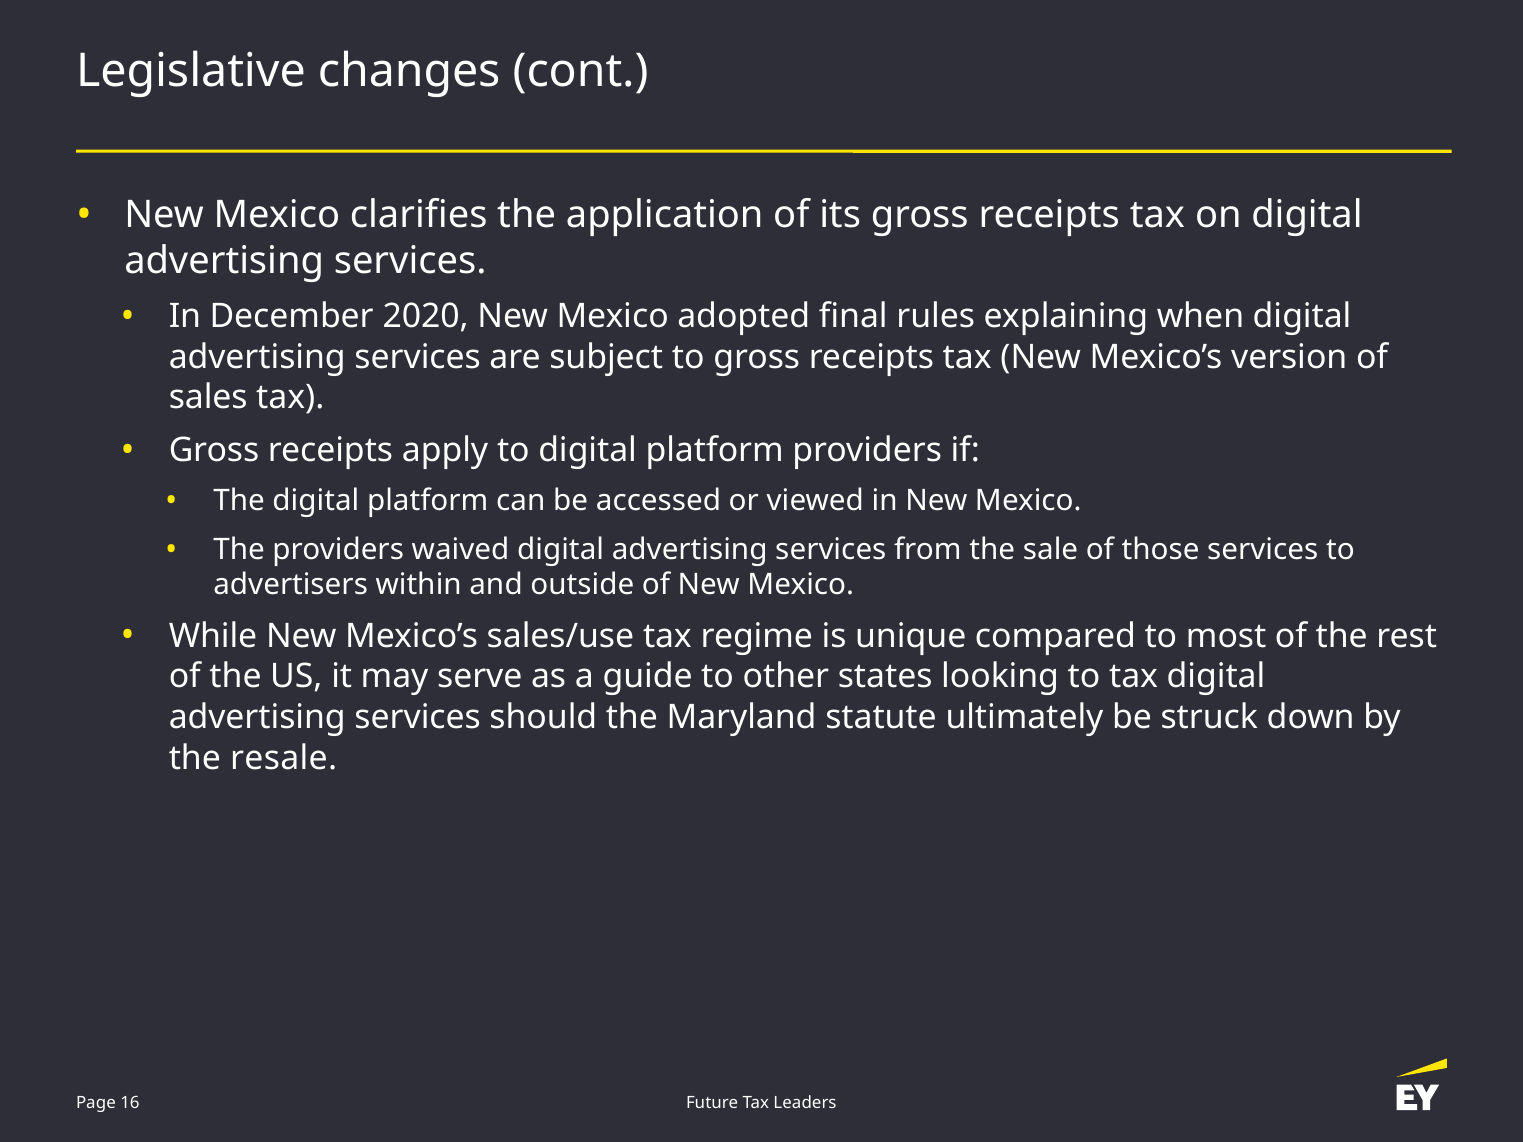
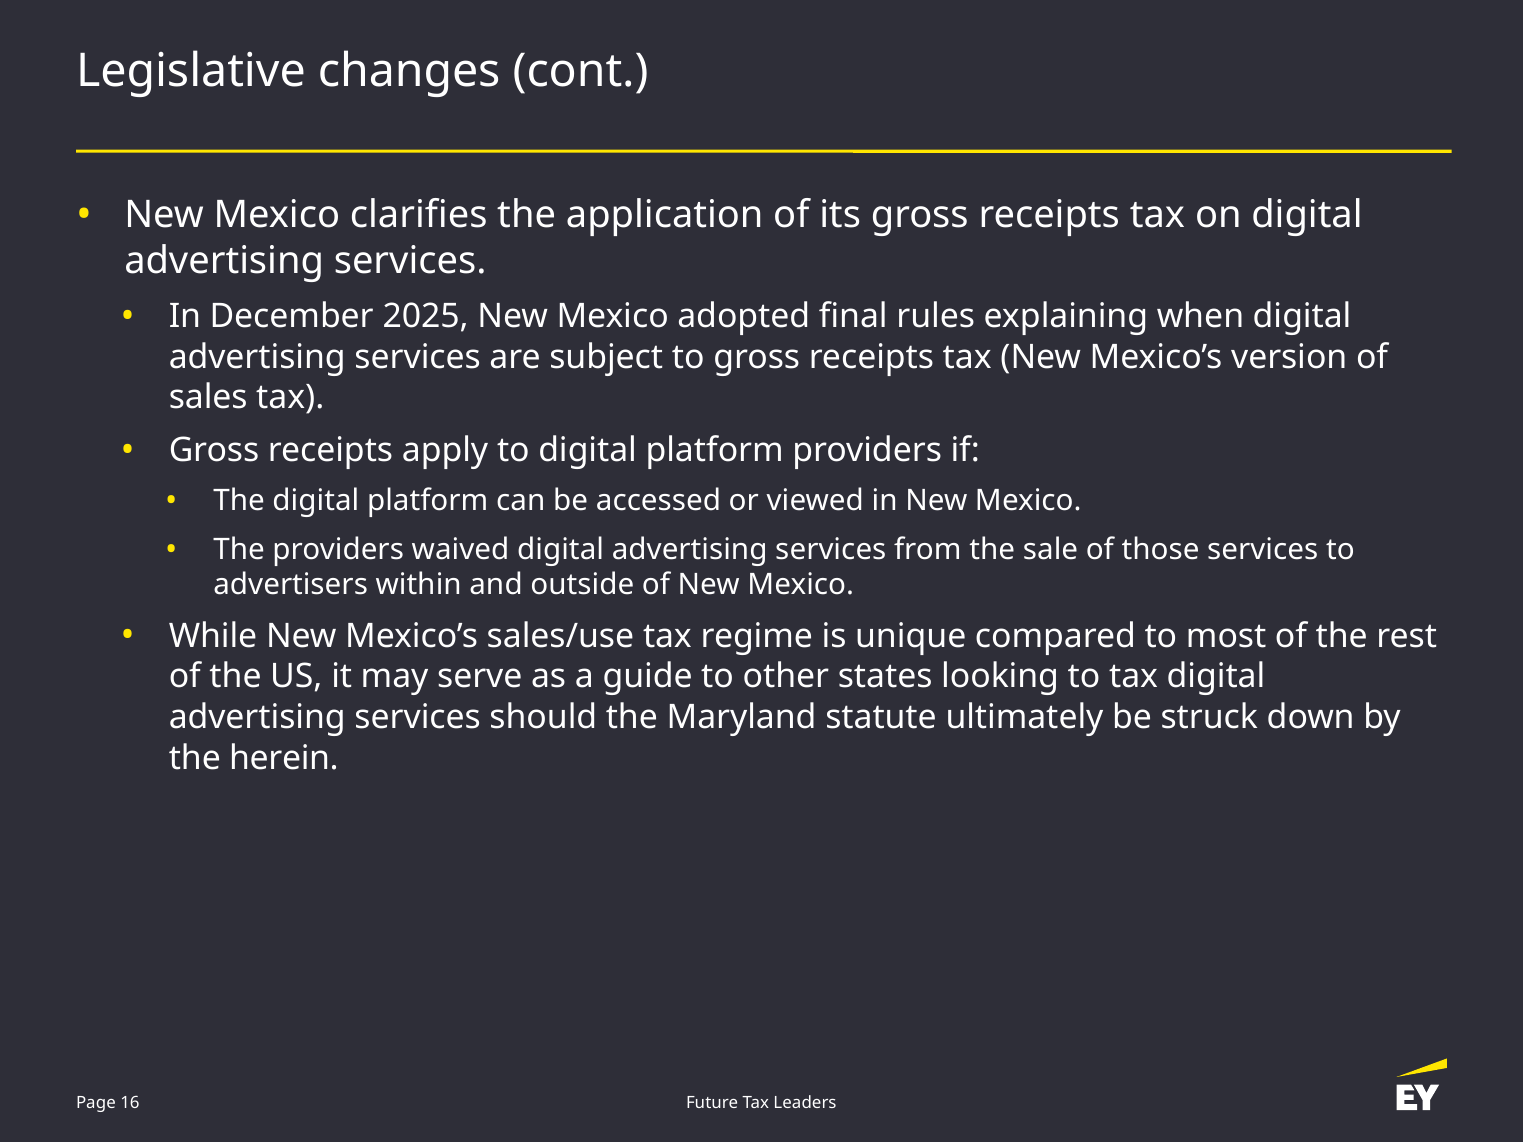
2020: 2020 -> 2025 (426, 316)
resale: resale -> herein (284, 758)
